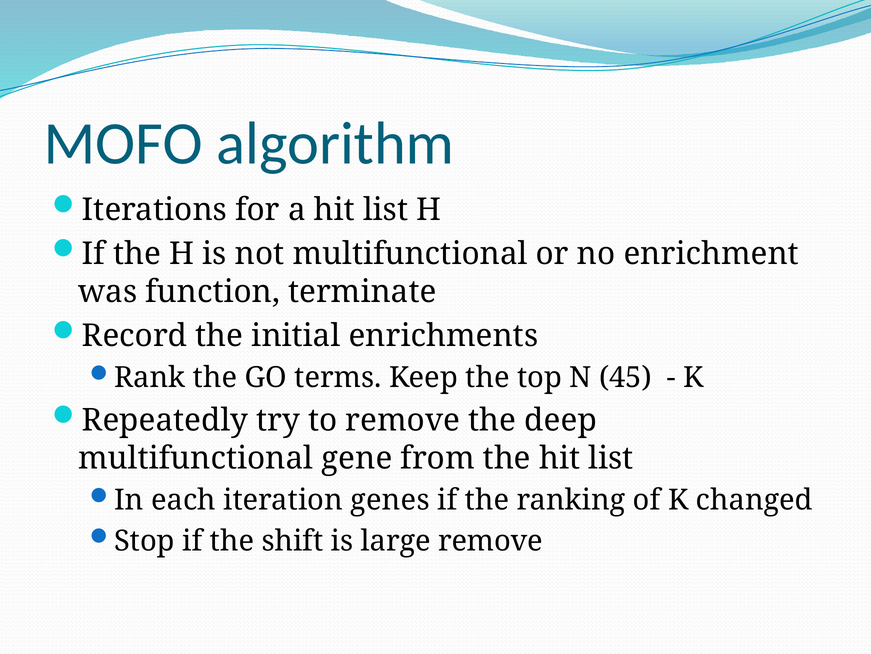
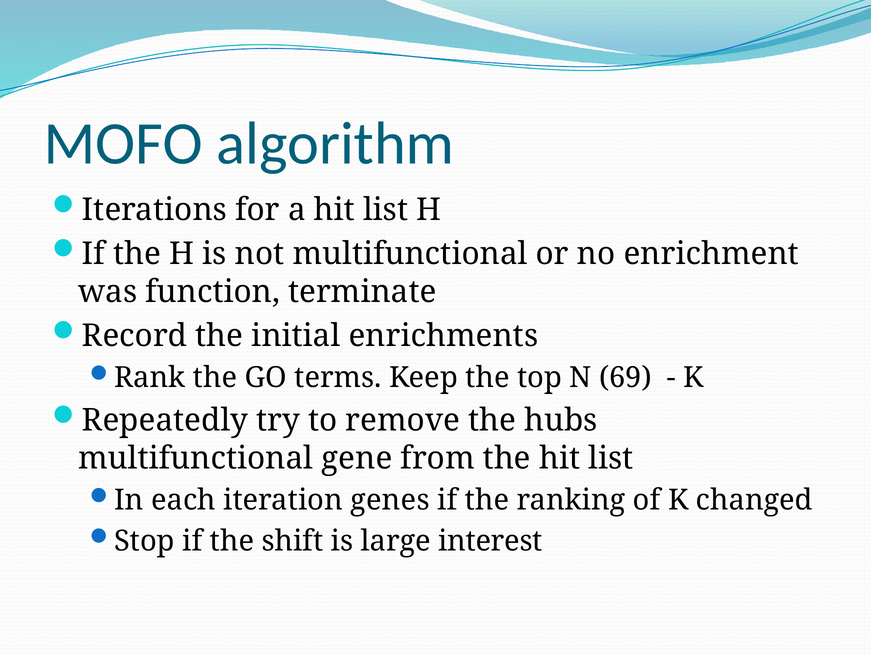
45: 45 -> 69 (625, 377)
deep: deep -> hubs (561, 420)
large remove: remove -> interest (490, 540)
